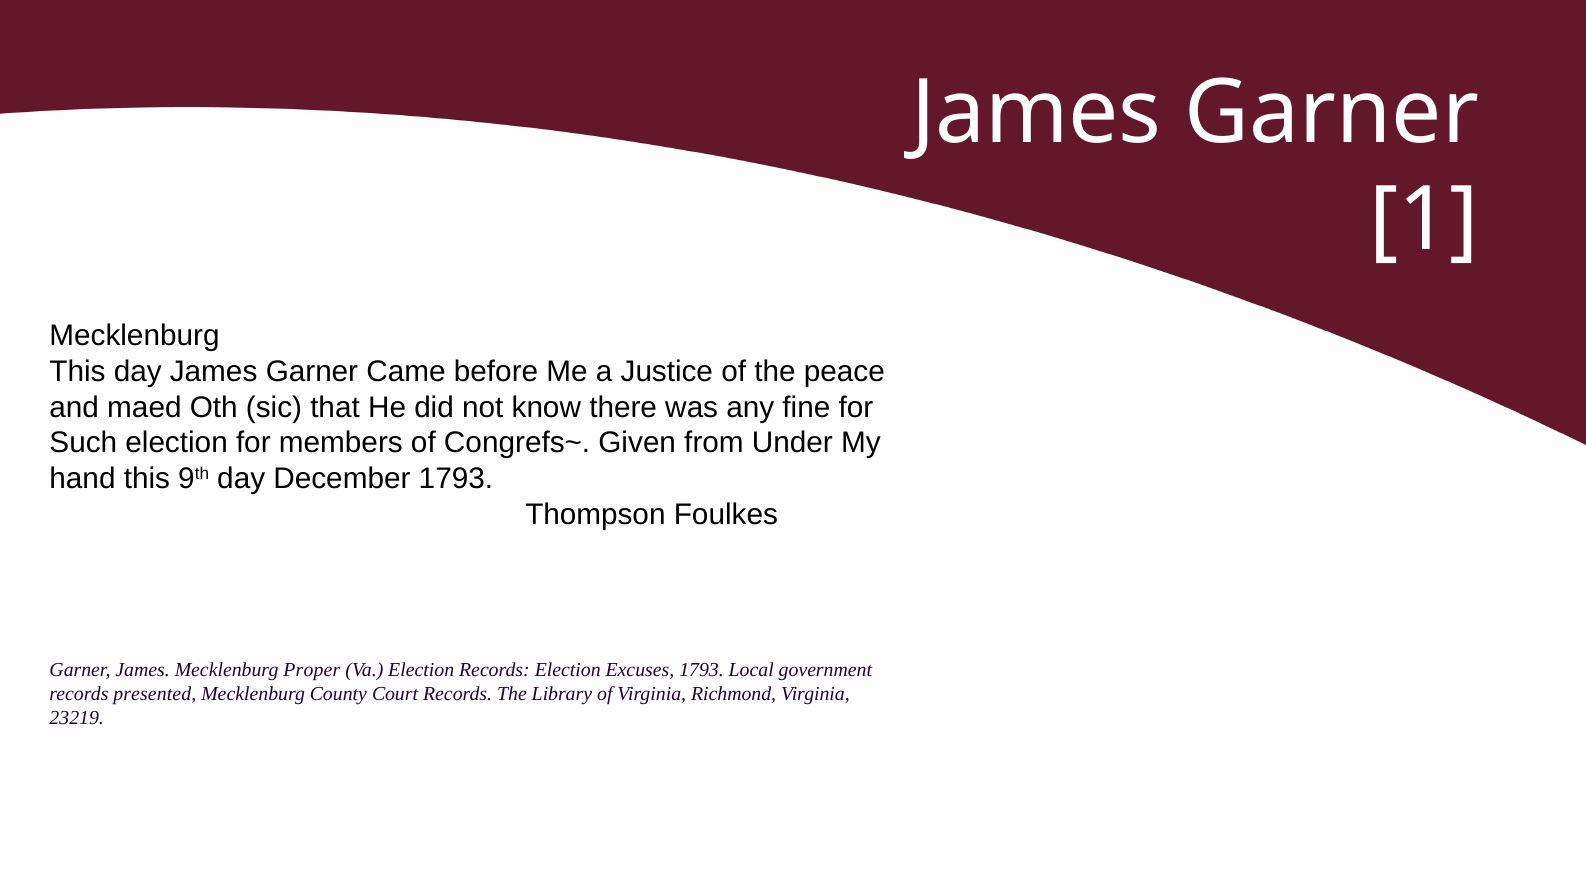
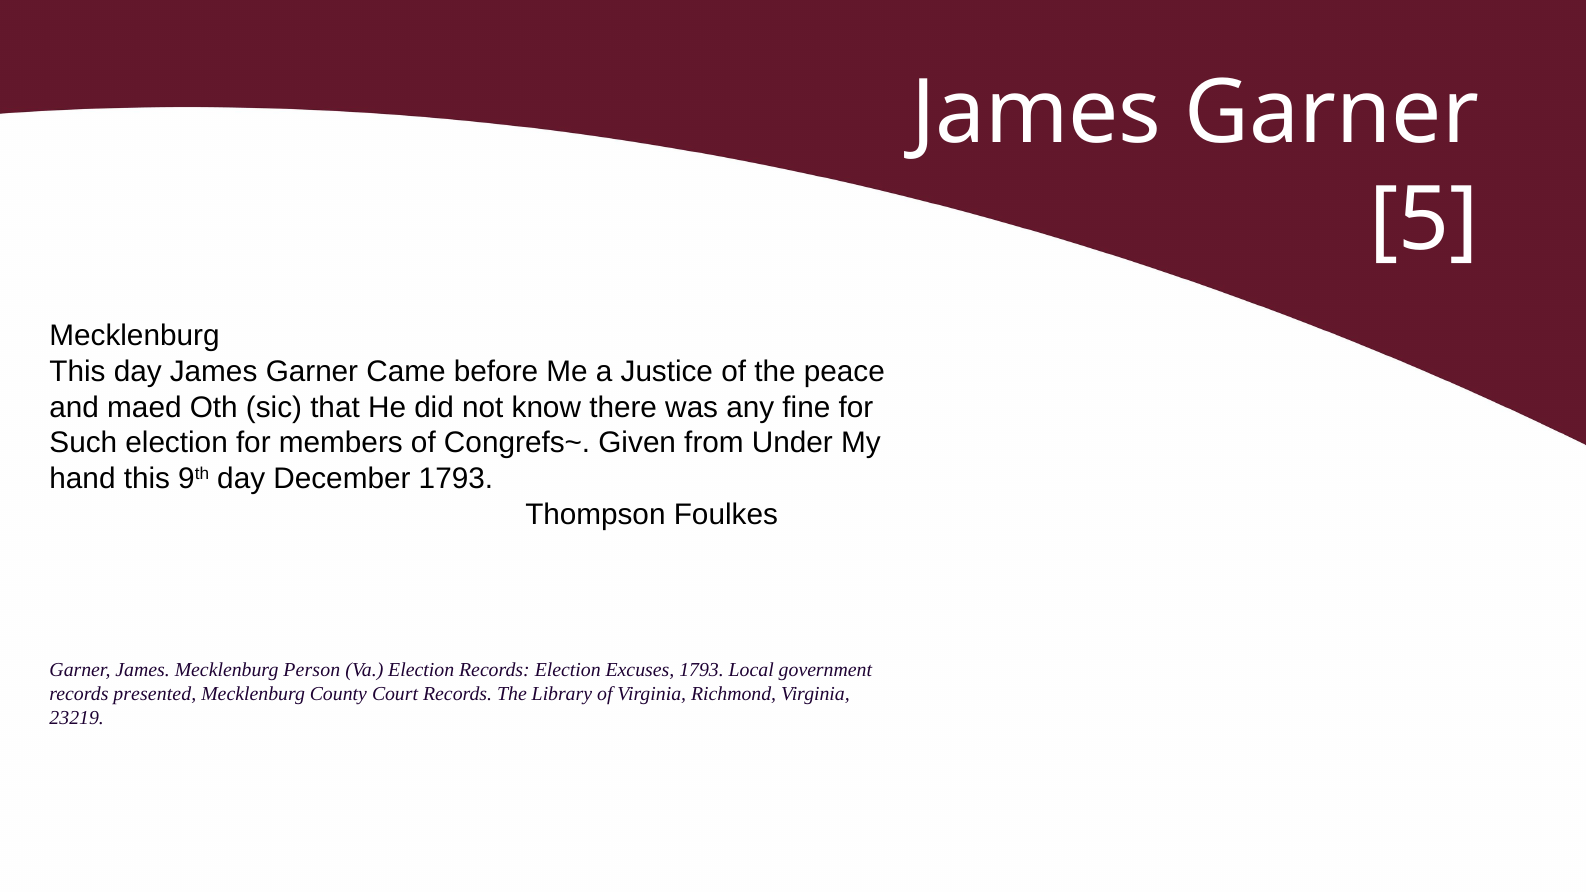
1: 1 -> 5 (1424, 220)
Proper: Proper -> Person (312, 670)
